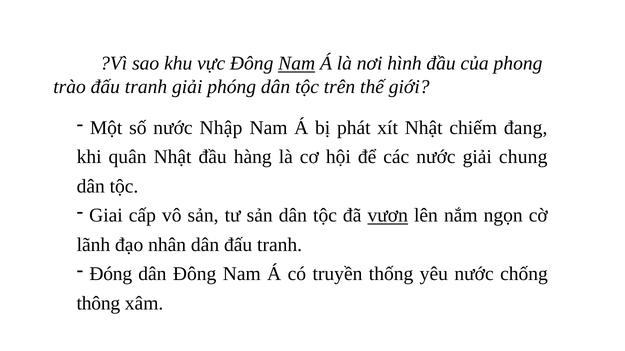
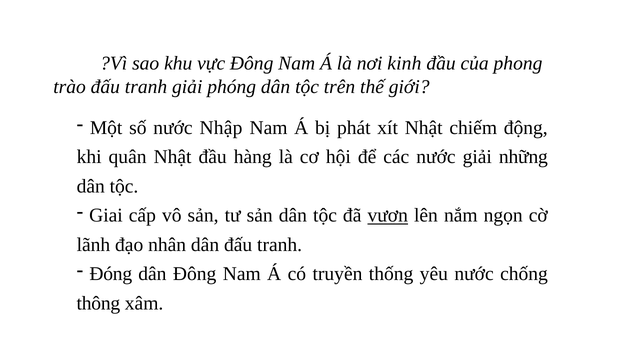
Nam underline: present -> none (297, 64)
hình: hình -> kinh (404, 64)
đang: đang -> động (526, 128)
chung: chung -> những (523, 157)
